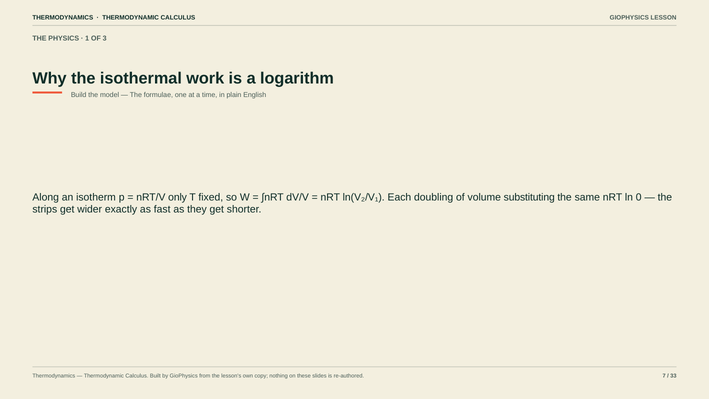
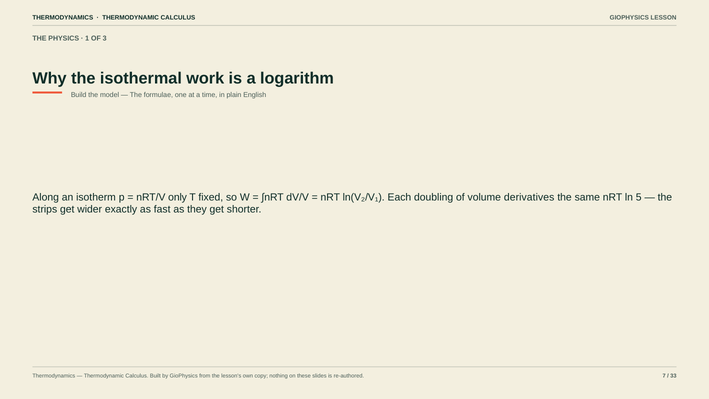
substituting: substituting -> derivatives (529, 197)
0: 0 -> 5 (639, 197)
